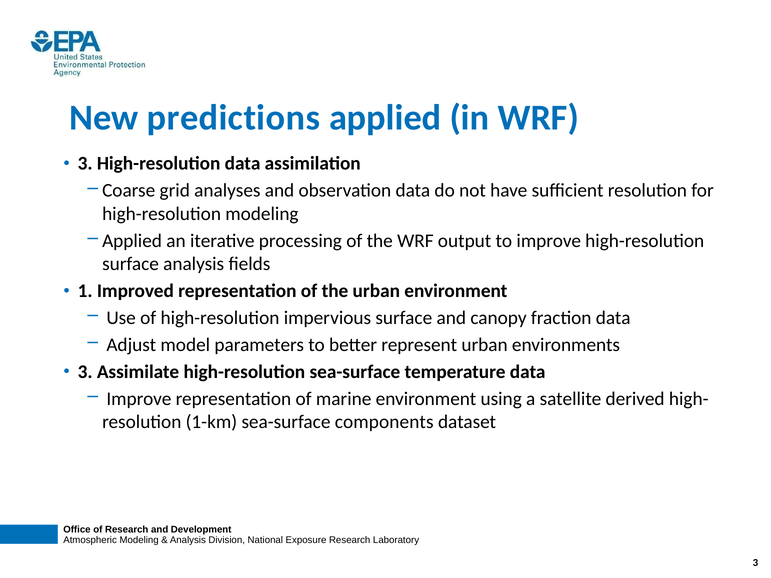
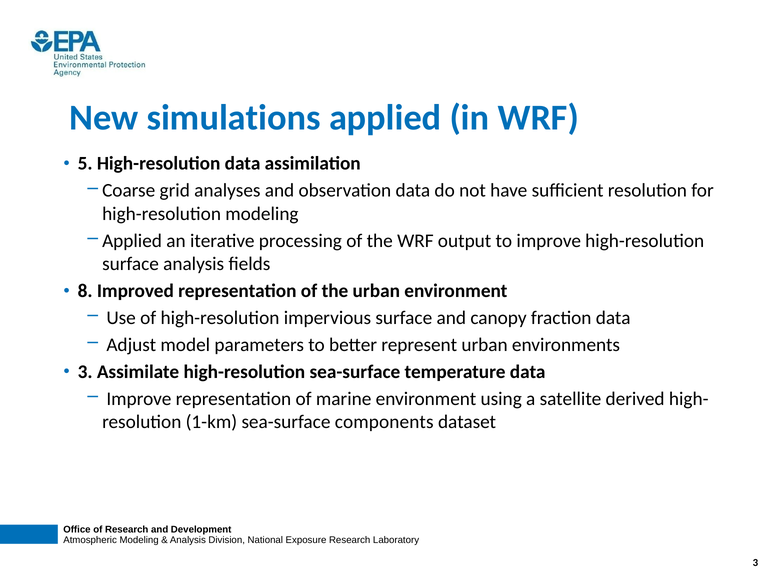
predictions: predictions -> simulations (234, 118)
3: 3 -> 5 (85, 164)
1: 1 -> 8 (85, 291)
